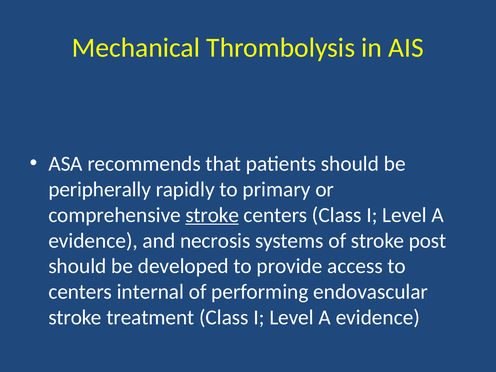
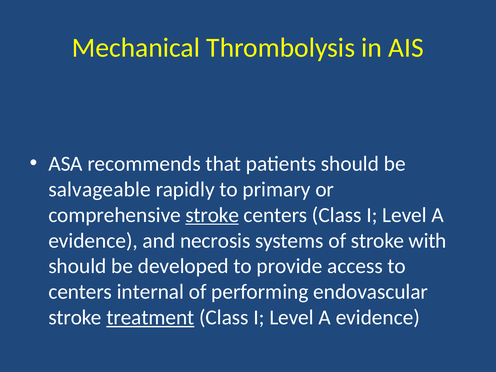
peripherally: peripherally -> salvageable (100, 189)
post: post -> with (428, 241)
treatment underline: none -> present (150, 318)
